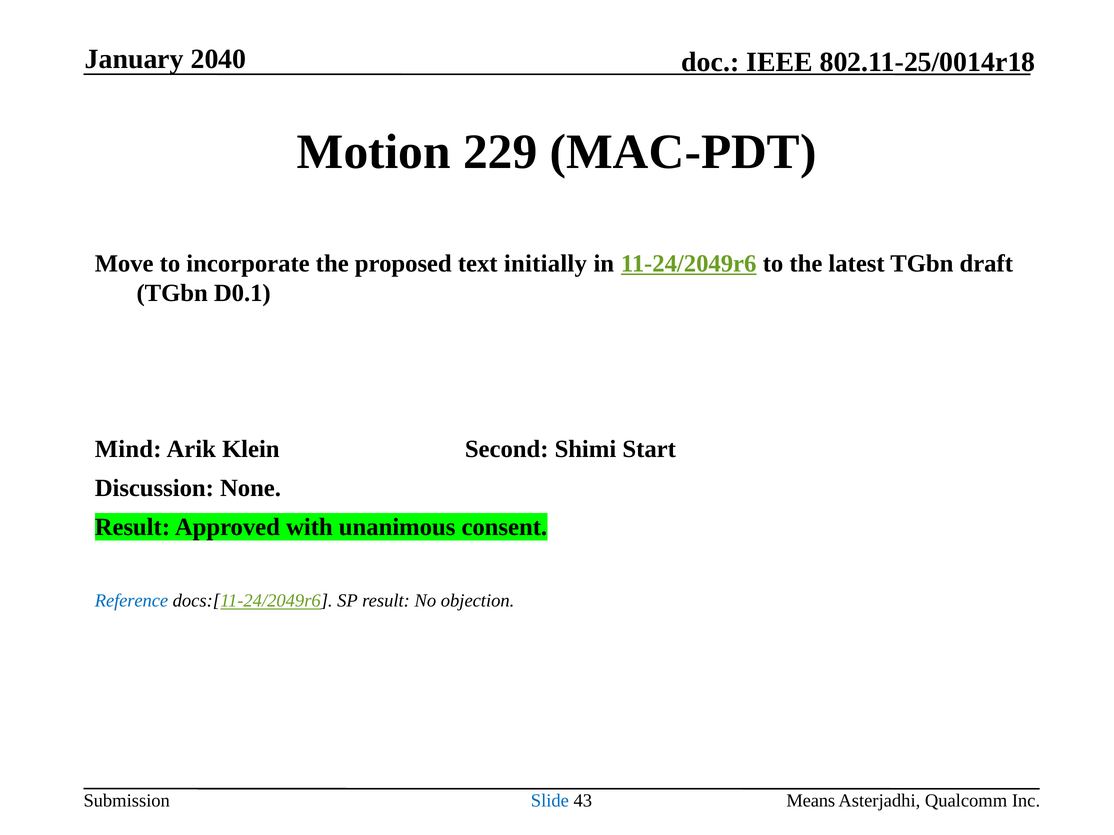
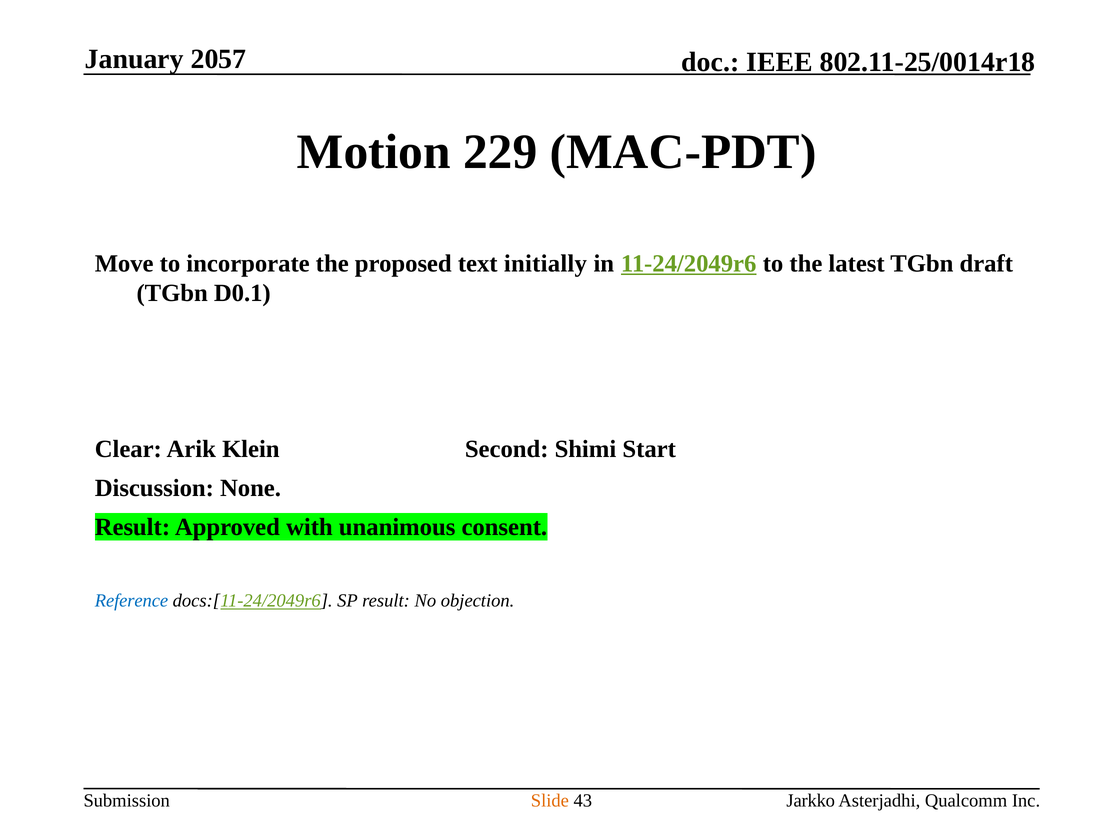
2040: 2040 -> 2057 (218, 59)
Mind: Mind -> Clear (128, 449)
Slide colour: blue -> orange (550, 801)
Means: Means -> Jarkko (811, 801)
